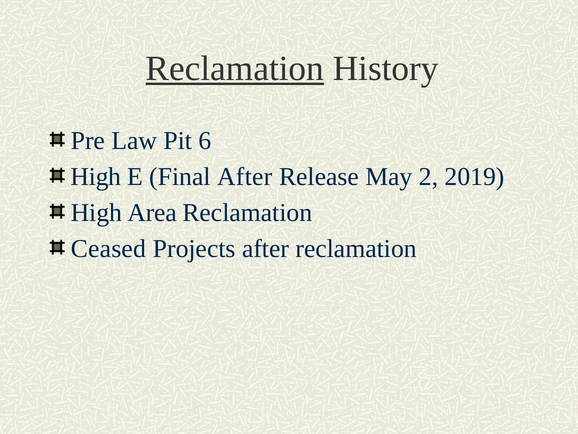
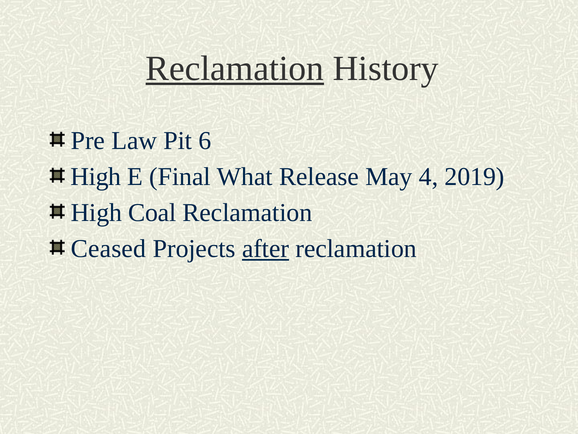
Final After: After -> What (245, 177)
2: 2 -> 4 (429, 177)
Area: Area -> Coal (152, 212)
after underline: none -> present (266, 248)
